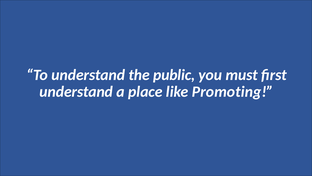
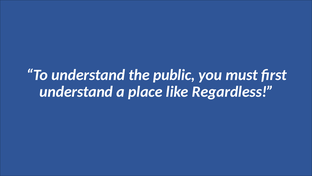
Promoting: Promoting -> Regardless (233, 92)
